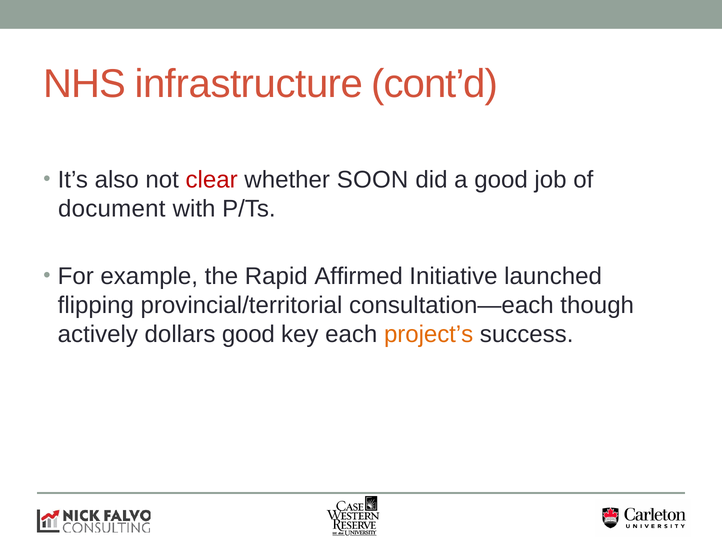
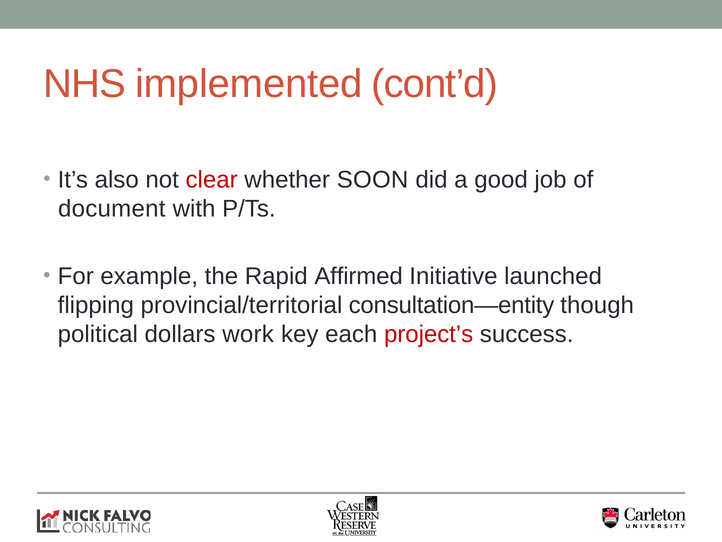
infrastructure: infrastructure -> implemented (249, 84)
consultation—each: consultation—each -> consultation—entity (452, 305)
actively: actively -> political (98, 334)
dollars good: good -> work (248, 334)
project’s colour: orange -> red (429, 334)
